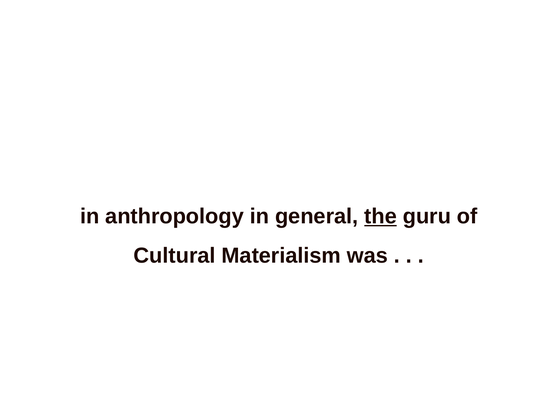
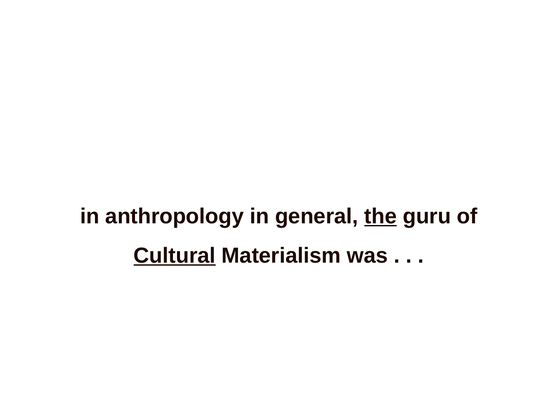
Cultural underline: none -> present (175, 255)
